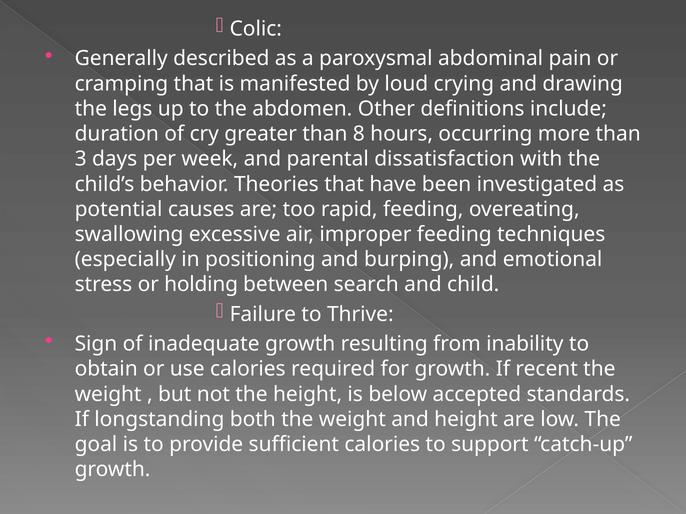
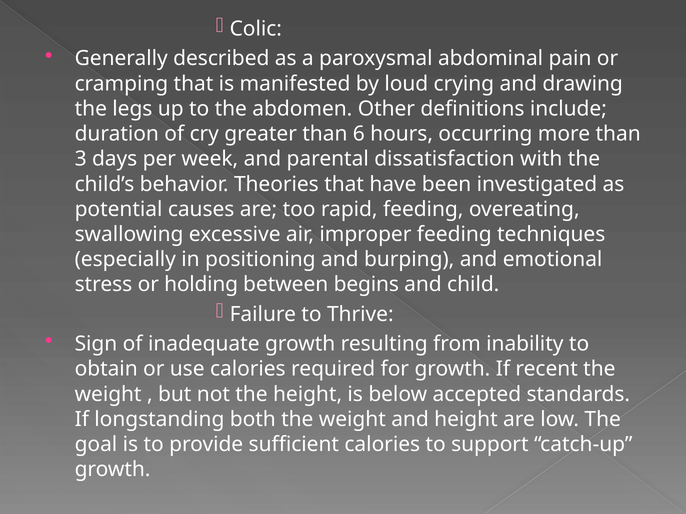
8: 8 -> 6 (359, 134)
search: search -> begins (366, 285)
